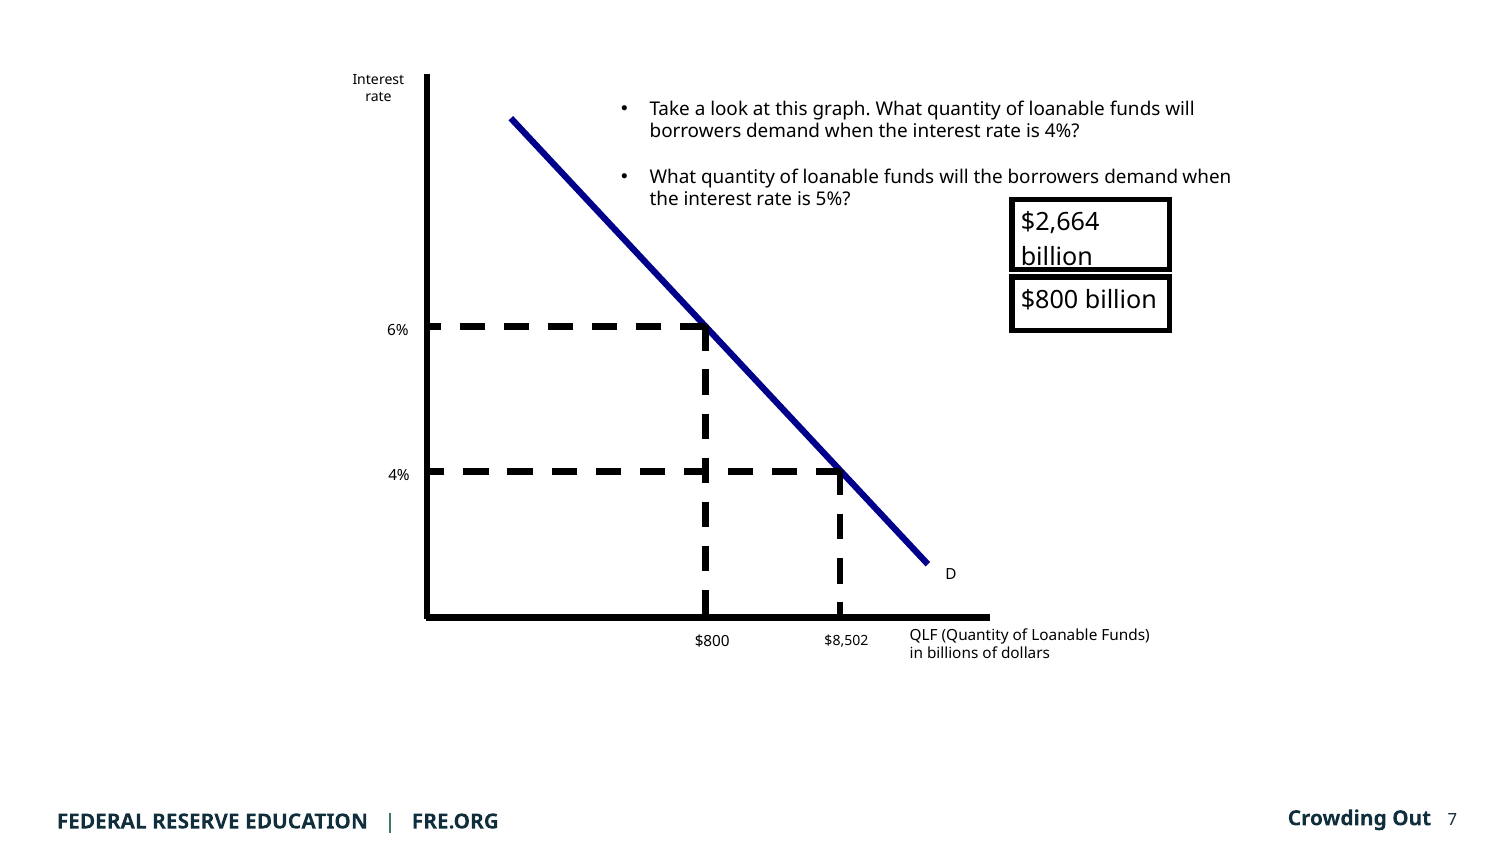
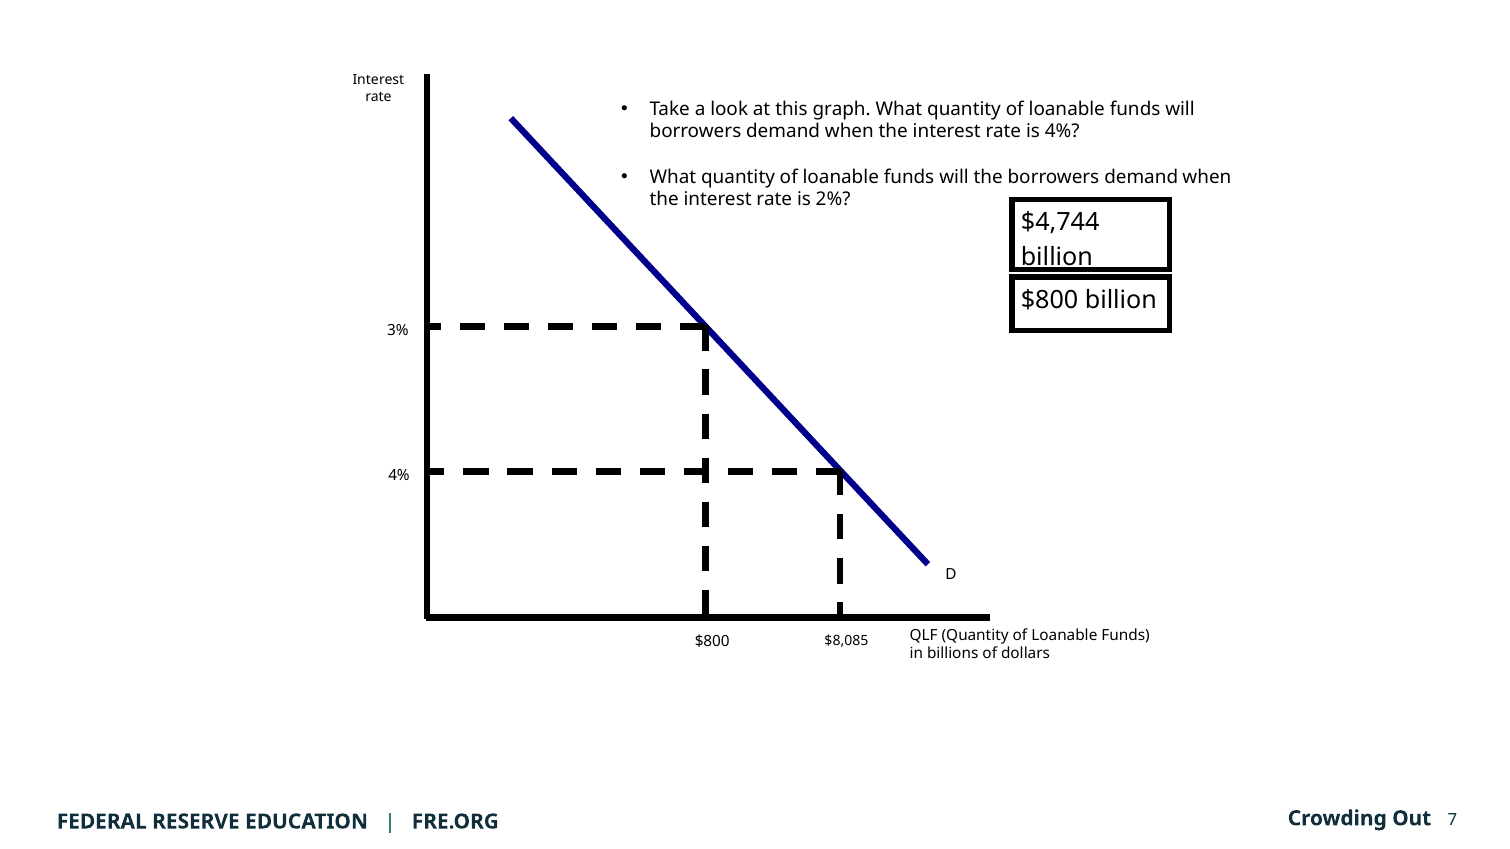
5%: 5% -> 2% (833, 200)
$2,664: $2,664 -> $4,744 (1060, 223)
6%: 6% -> 3% (398, 330)
$8,502: $8,502 -> $8,085 (846, 641)
